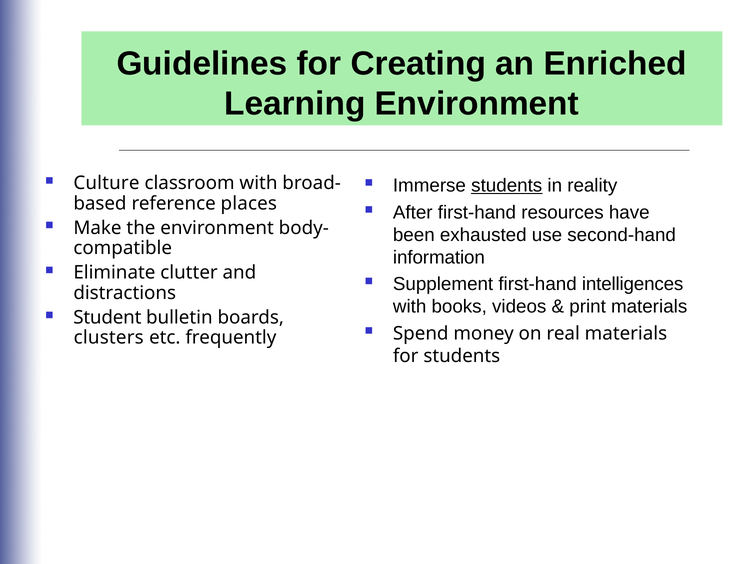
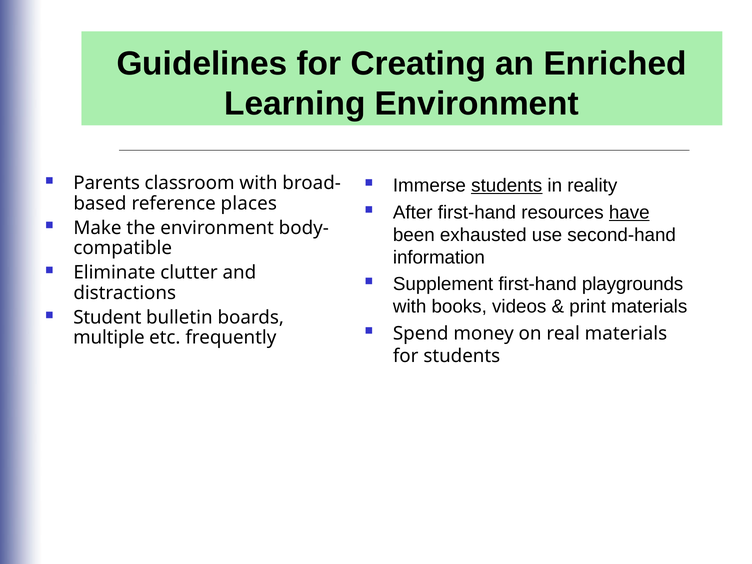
Culture: Culture -> Parents (107, 183)
have underline: none -> present (629, 212)
intelligences: intelligences -> playgrounds (633, 284)
clusters: clusters -> multiple (109, 338)
